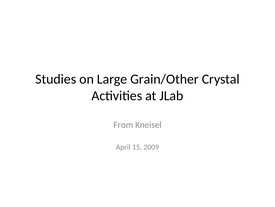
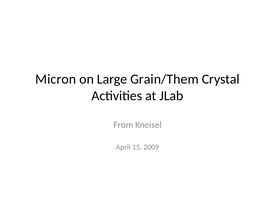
Studies: Studies -> Micron (56, 79)
Grain/Other: Grain/Other -> Grain/Them (164, 79)
